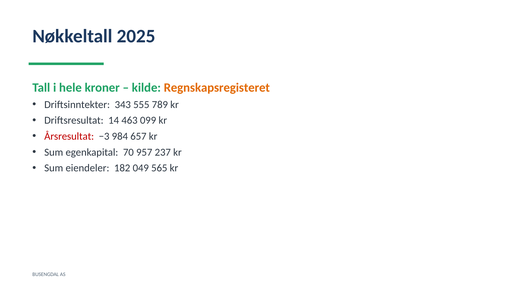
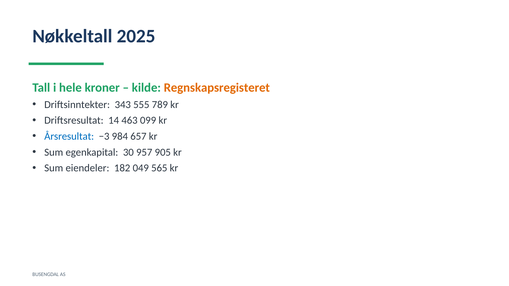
Årsresultat colour: red -> blue (69, 136)
70: 70 -> 30 (128, 152)
237: 237 -> 905 (163, 152)
